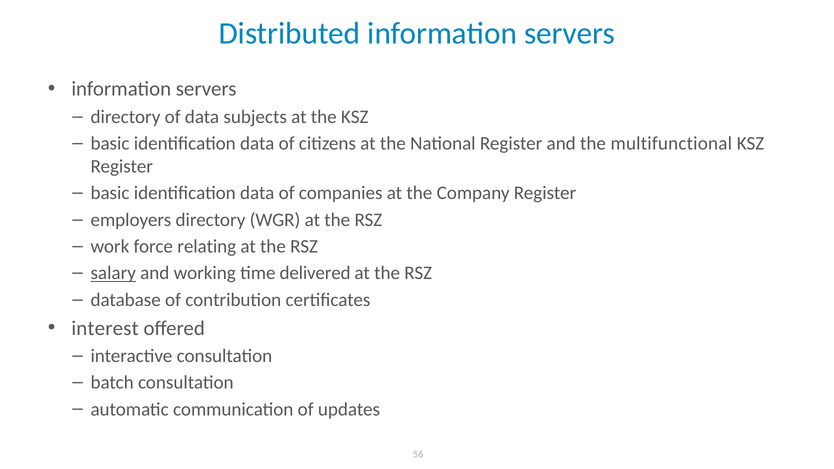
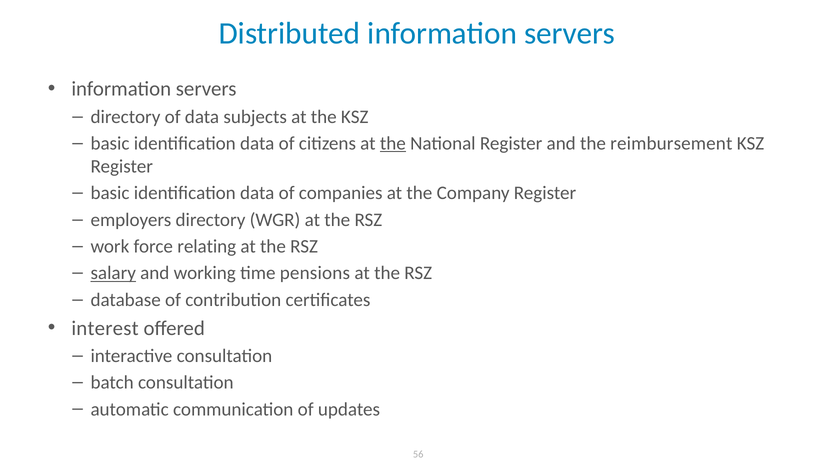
the underline: none -> present (393, 143)
multifunctional: multifunctional -> reimbursement (671, 143)
delivered: delivered -> pensions (315, 273)
